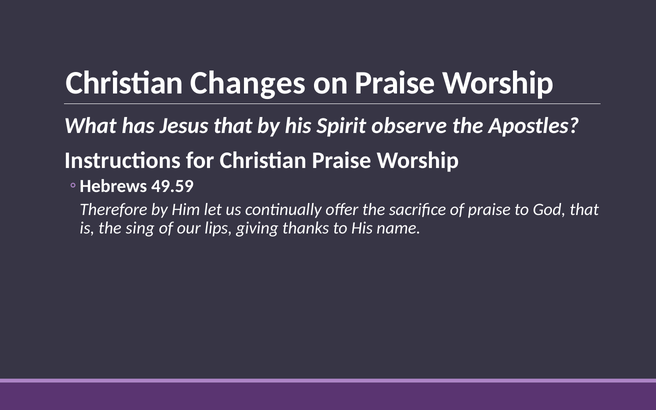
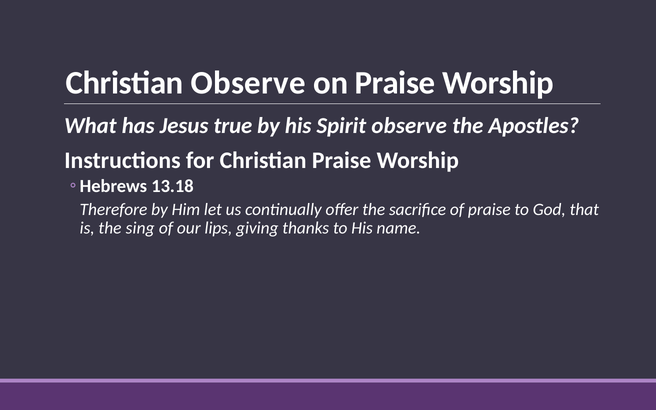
Christian Changes: Changes -> Observe (248, 83)
Jesus that: that -> true (233, 126)
49.59: 49.59 -> 13.18 (172, 186)
